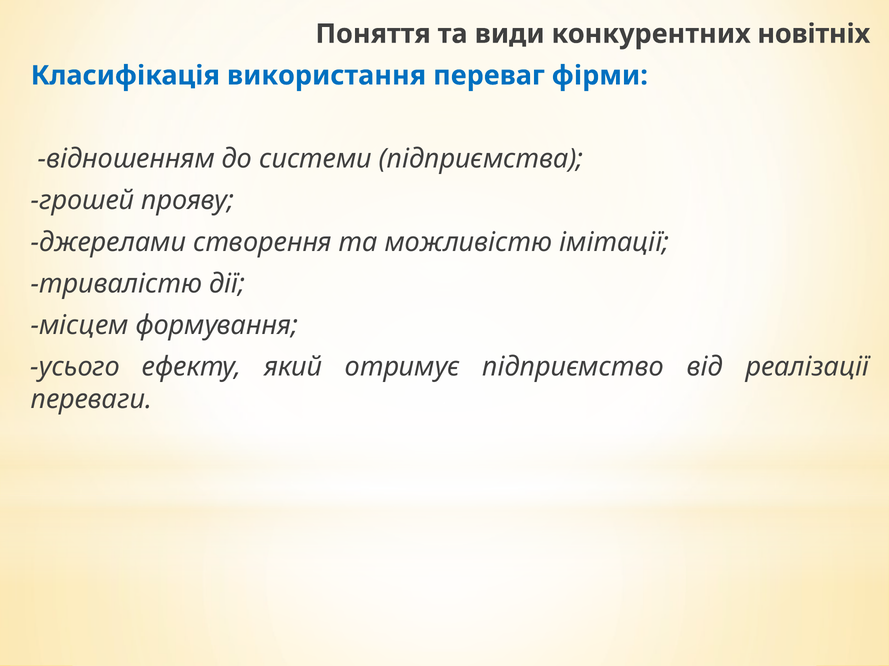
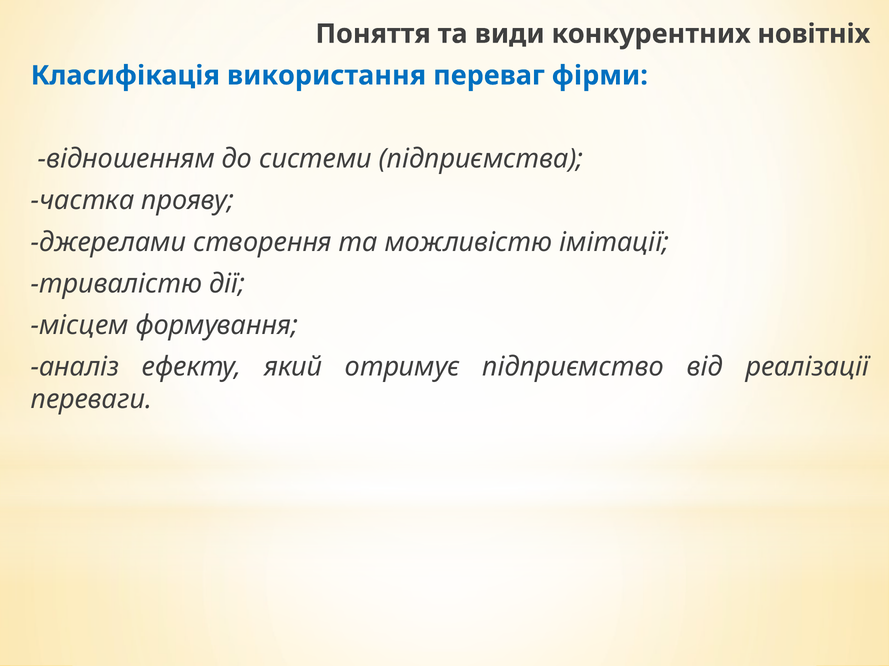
грошей: грошей -> частка (83, 201)
усього: усього -> аналіз (75, 367)
